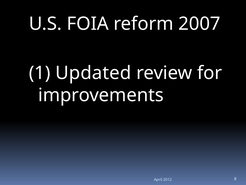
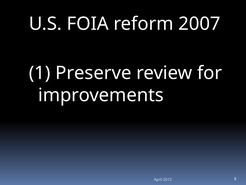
Updated: Updated -> Preserve (93, 73)
